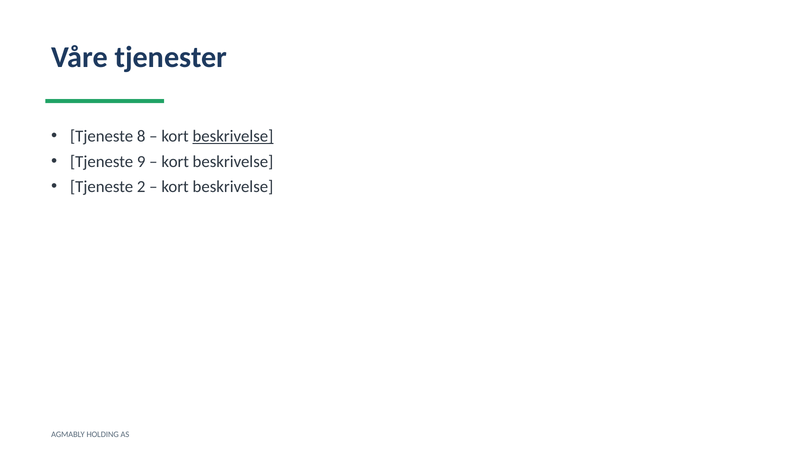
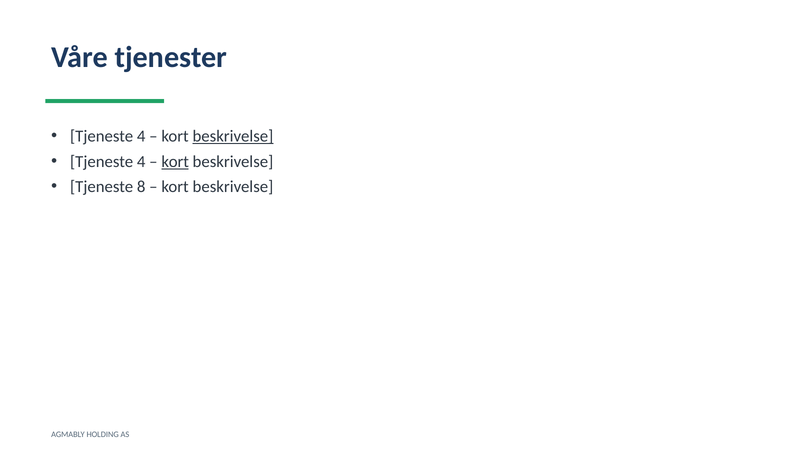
8: 8 -> 4 (141, 136)
9: 9 -> 4 (141, 162)
kort underline: none -> present (175, 162)
2: 2 -> 8 (141, 187)
